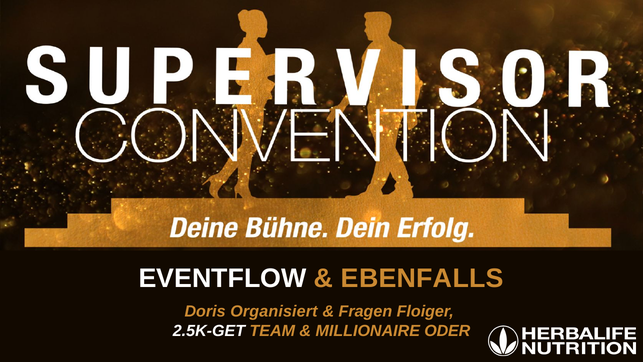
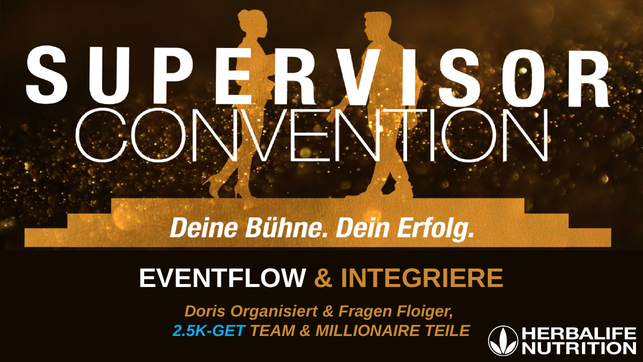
EBENFALLS: EBENFALLS -> INTEGRIERE (422, 278)
2.5K-GET colour: white -> light blue (209, 331)
ODER: ODER -> TEILE (447, 331)
